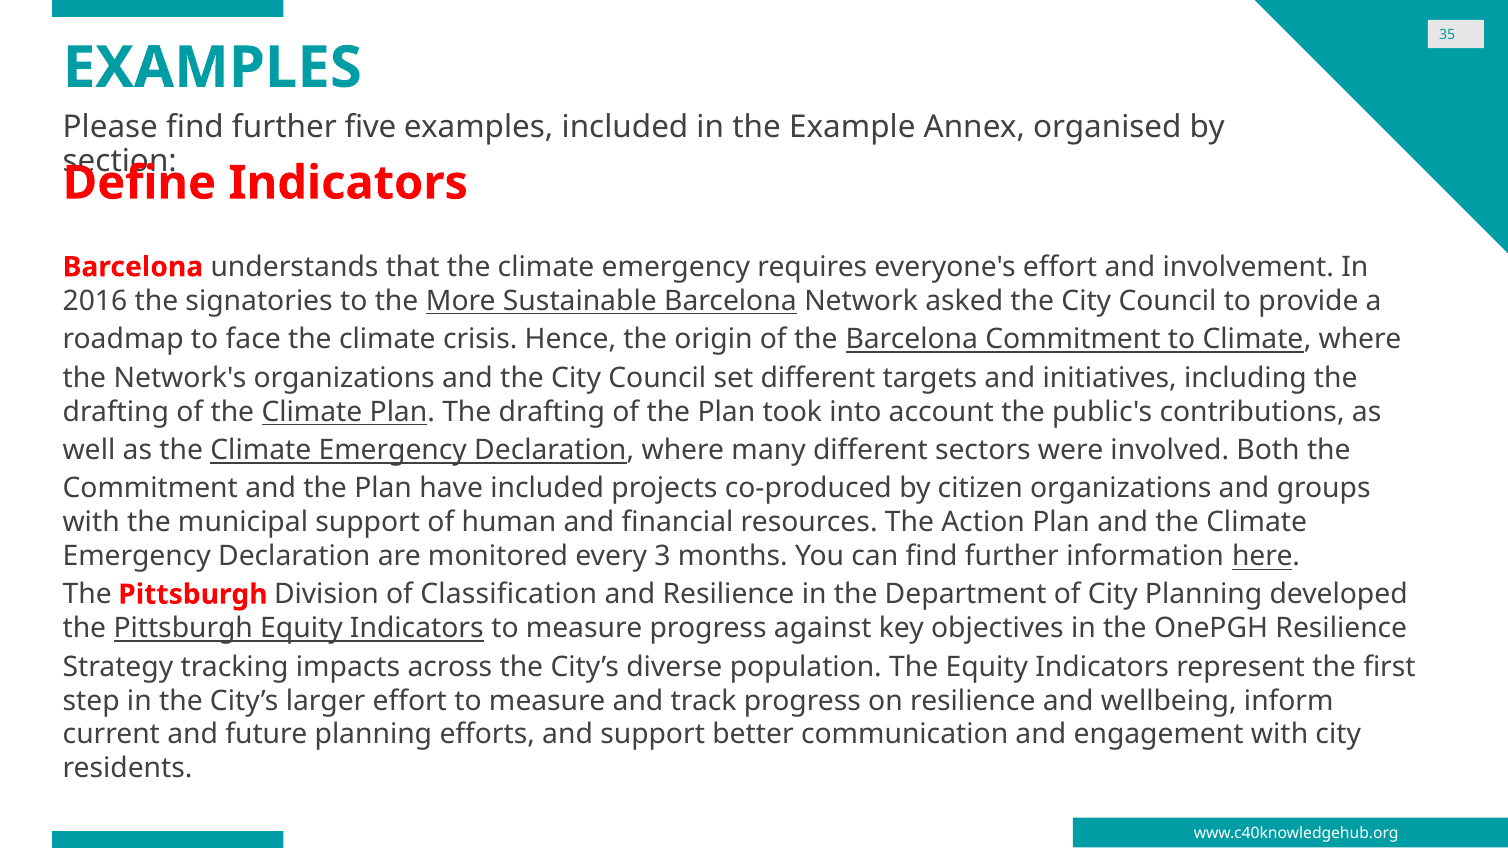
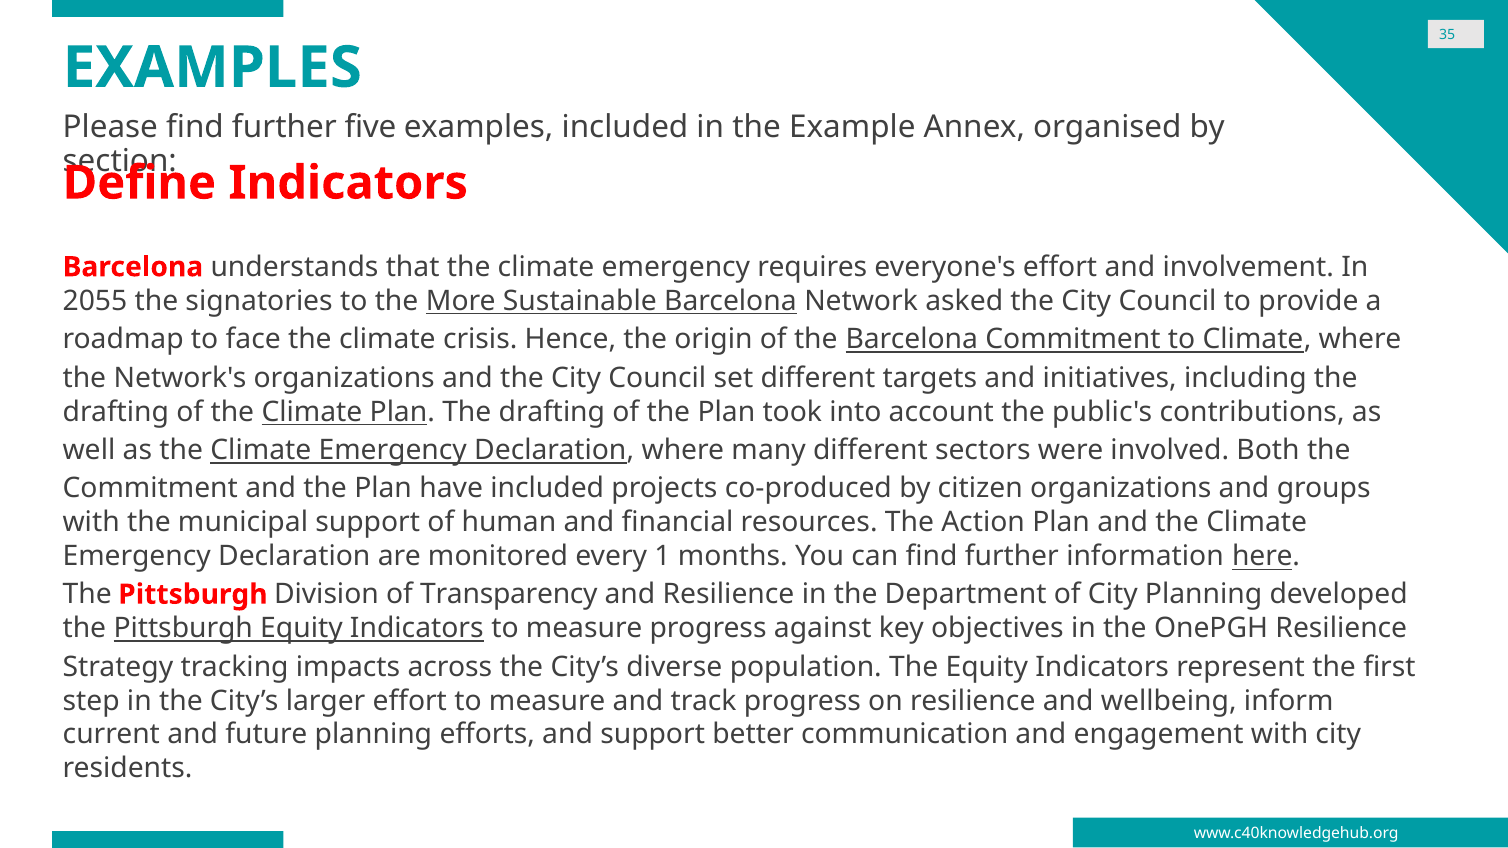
2016: 2016 -> 2055 (95, 301)
3: 3 -> 1 (663, 557)
Classification: Classification -> Transparency (509, 595)
